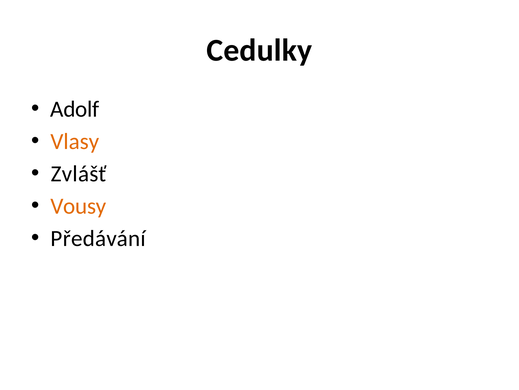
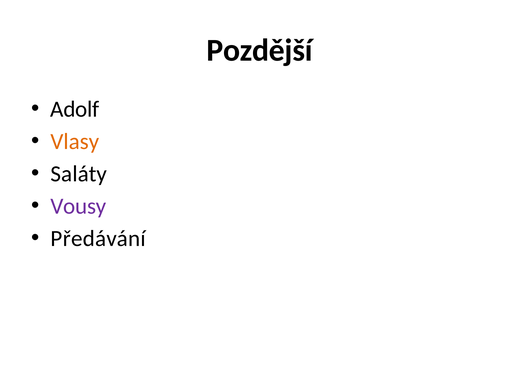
Cedulky: Cedulky -> Pozdější (260, 50)
Zvlášť: Zvlášť -> Saláty (79, 173)
Vousy colour: orange -> purple (78, 206)
